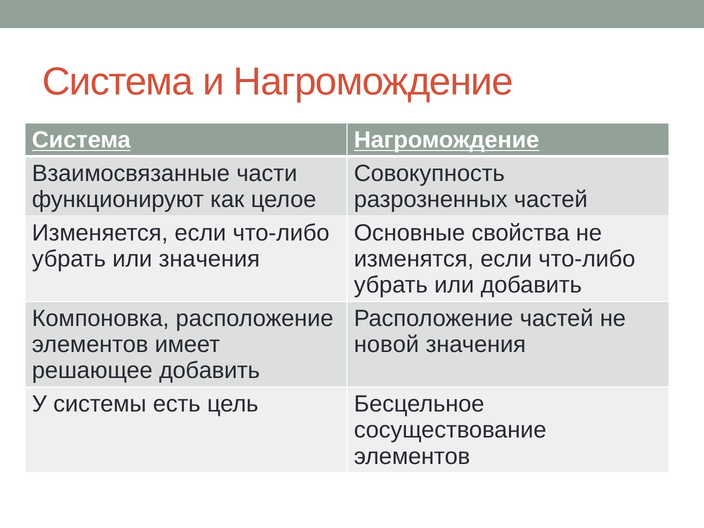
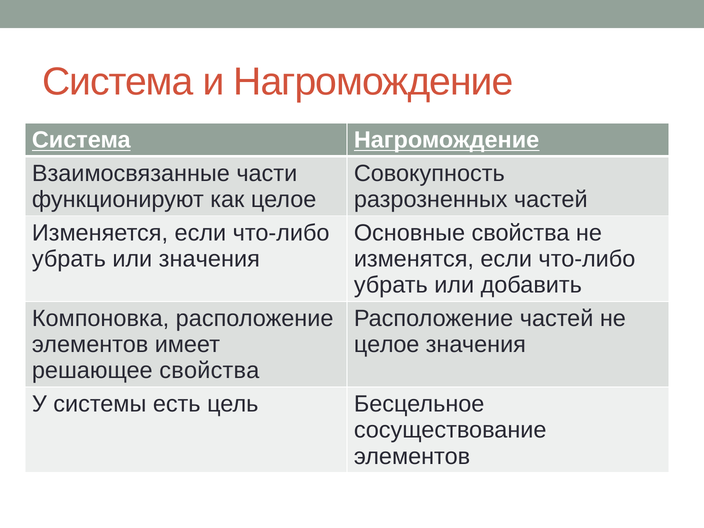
новой: новой -> целое (387, 345)
решающее добавить: добавить -> свойства (209, 371)
